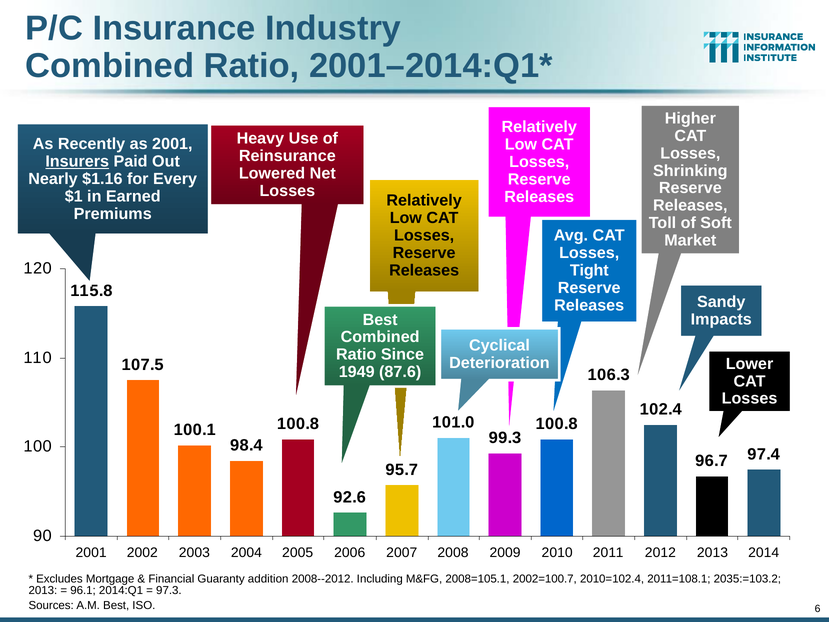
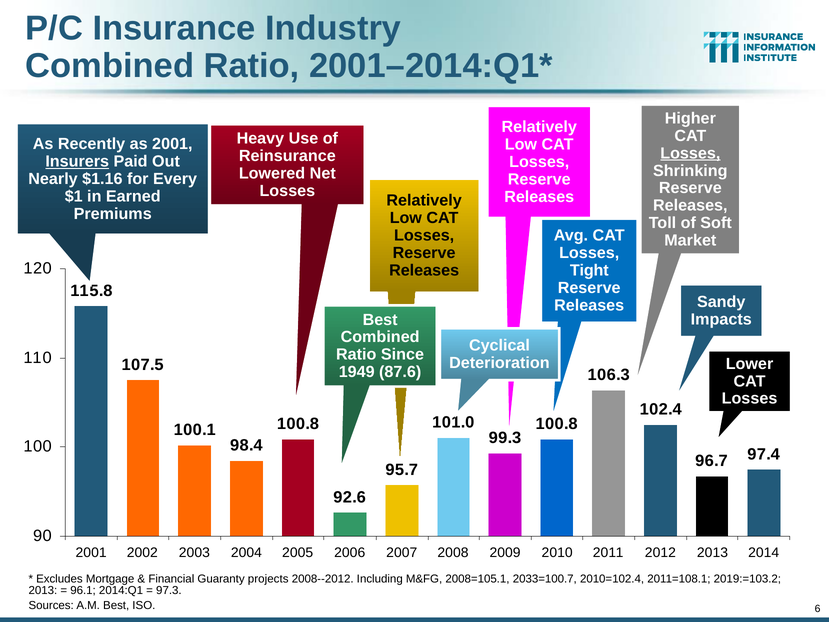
Losses underline: none -> present (690, 153)
addition: addition -> projects (268, 579)
2002=100.7: 2002=100.7 -> 2033=100.7 (545, 579)
2035:=103.2: 2035:=103.2 -> 2019:=103.2 (747, 579)
